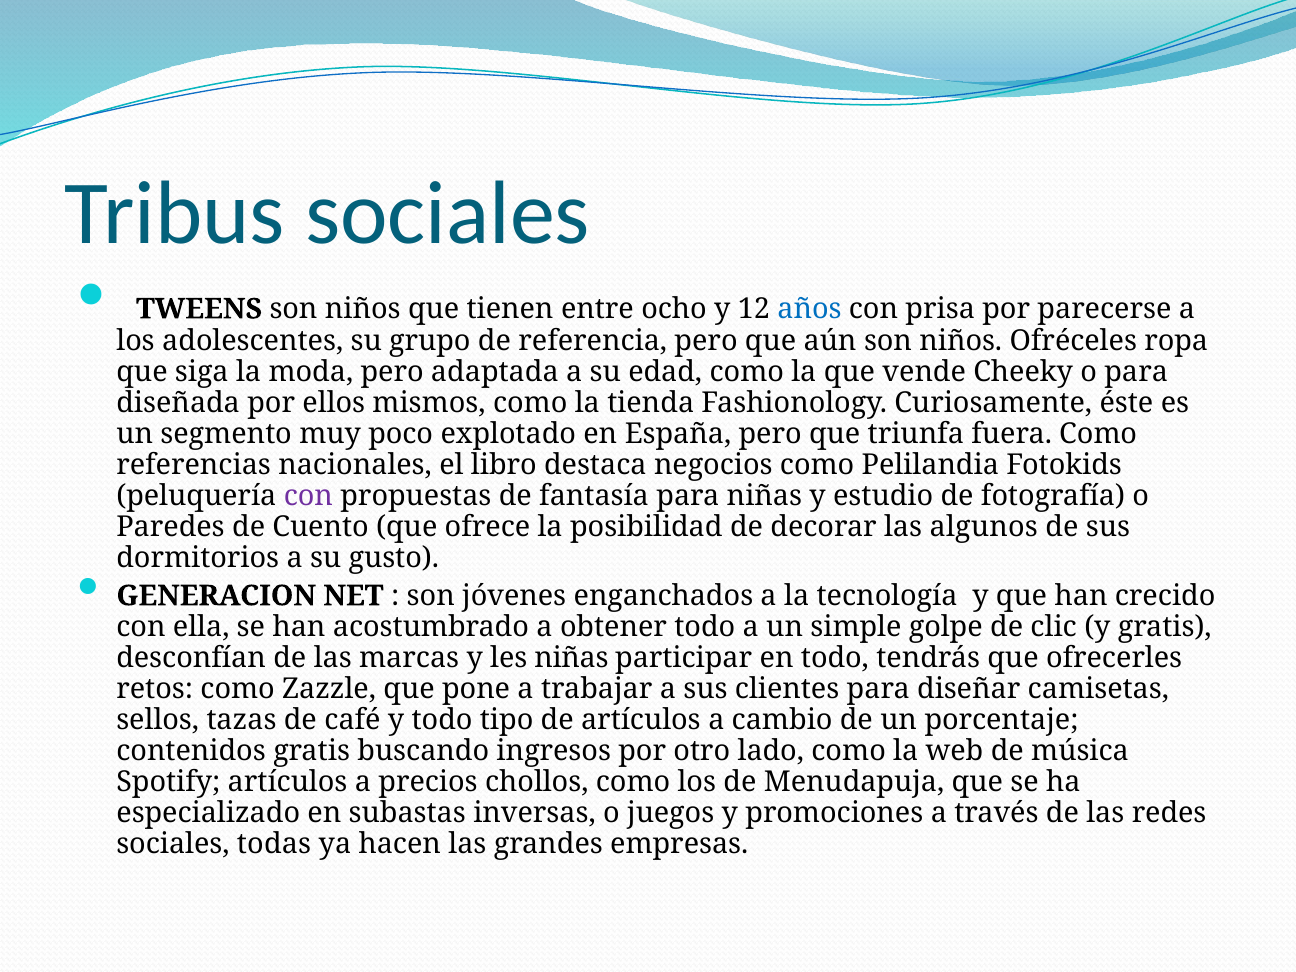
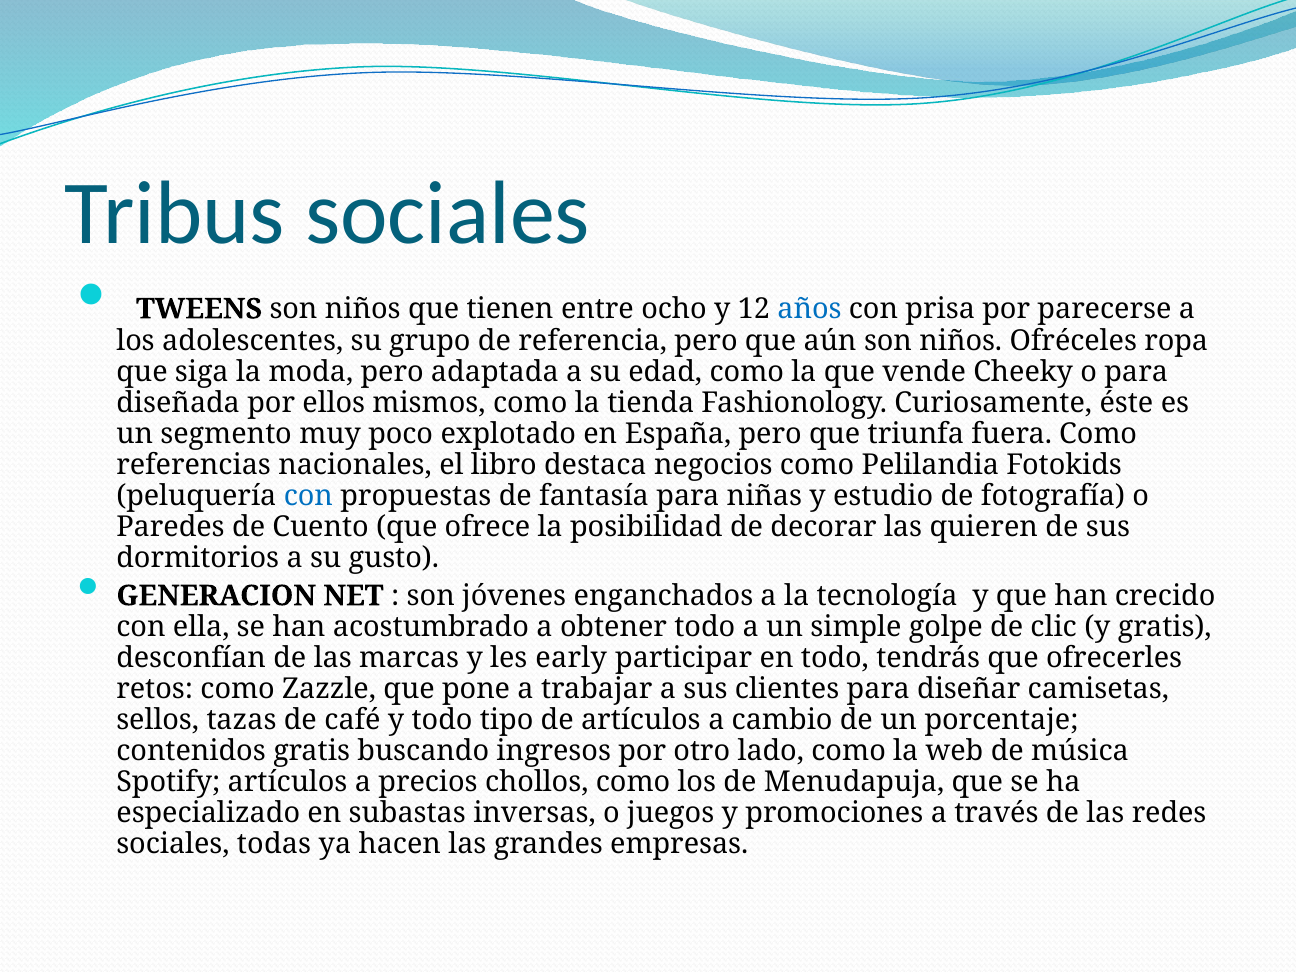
con colour: purple -> blue (308, 496)
algunos: algunos -> quieren (984, 527)
les niñas: niñas -> early (571, 658)
